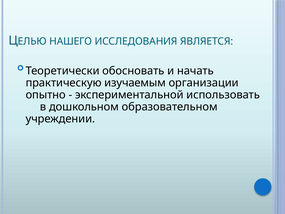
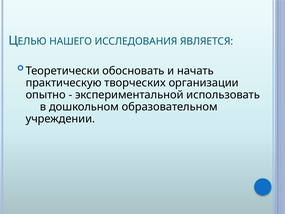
изучаемым: изучаемым -> творческих (135, 83)
